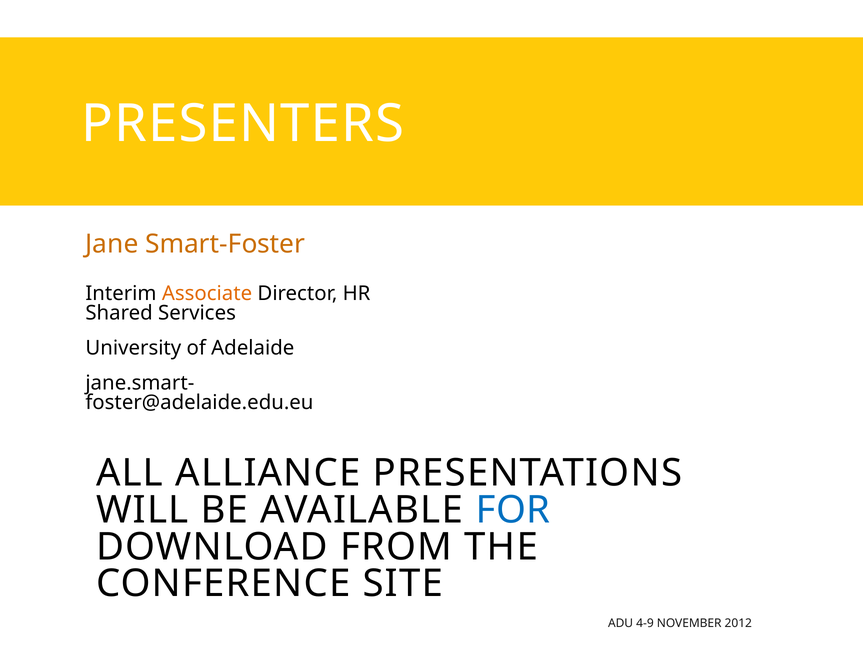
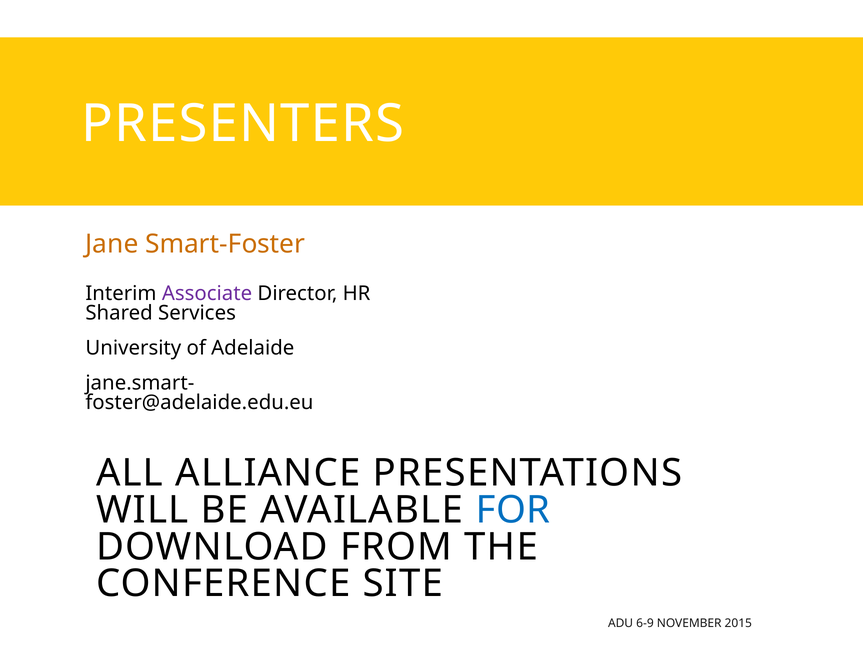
Associate colour: orange -> purple (207, 294)
4-9: 4-9 -> 6-9 (645, 624)
2012: 2012 -> 2015 (738, 624)
